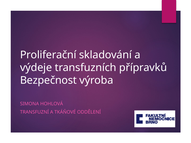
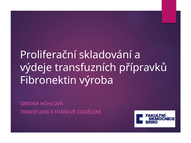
Bezpečnost: Bezpečnost -> Fibronektin (48, 80)
